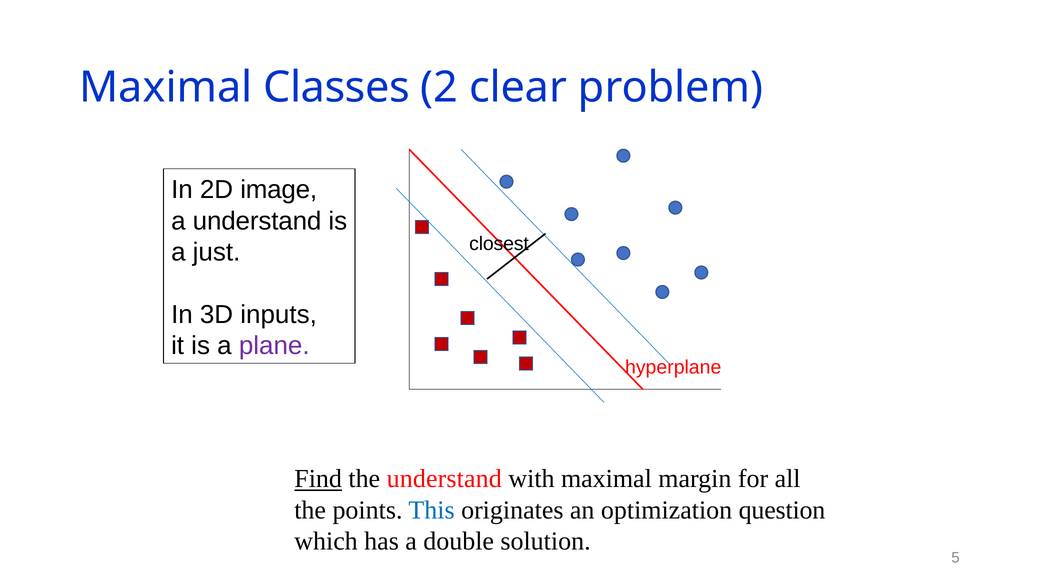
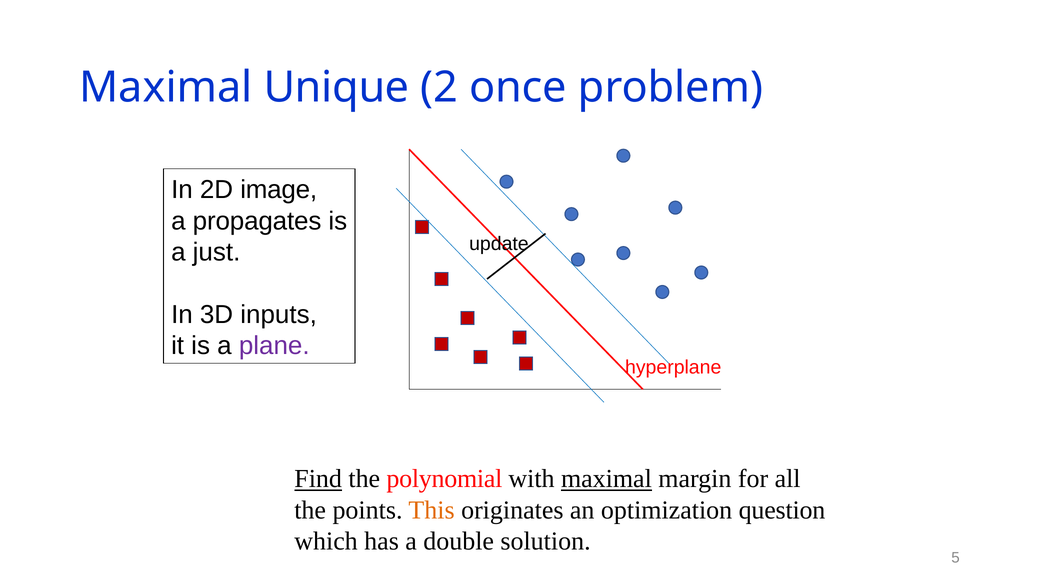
Classes: Classes -> Unique (337, 87)
clear: clear -> once (518, 87)
a understand: understand -> propagates (257, 221)
closest: closest -> update (499, 244)
the understand: understand -> polynomial (444, 479)
maximal underline: none -> present (606, 479)
This colour: blue -> orange (432, 510)
